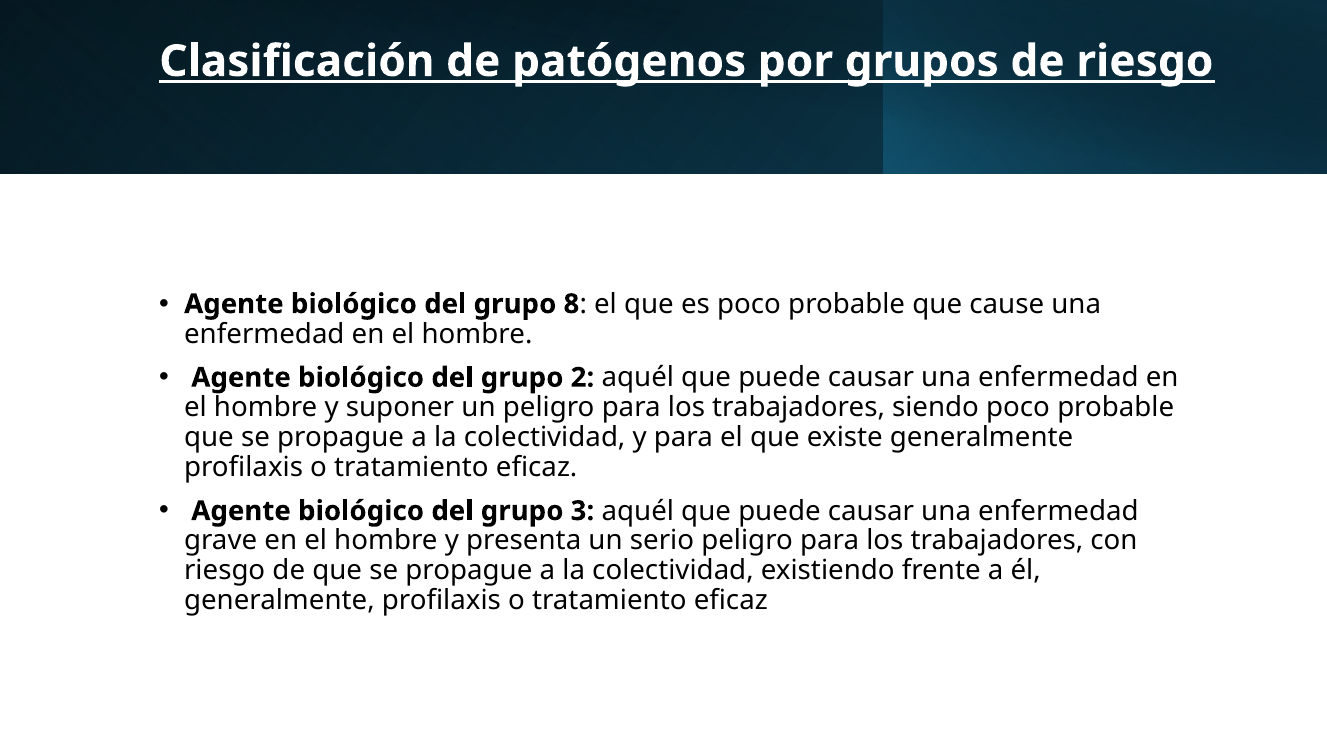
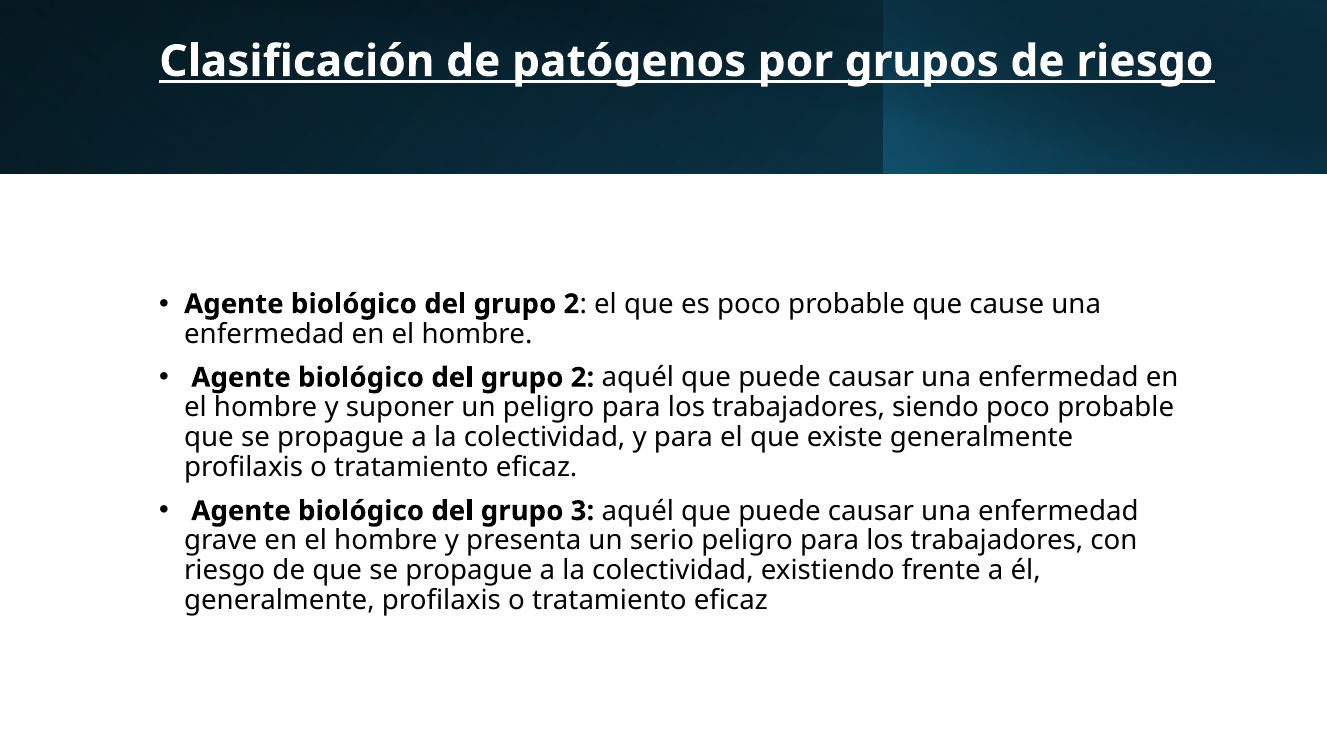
8: 8 -> 2 (571, 304)
